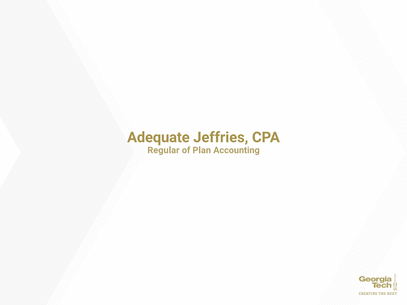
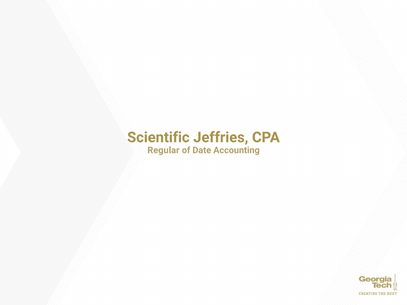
Adequate: Adequate -> Scientific (158, 137)
Plan: Plan -> Date (202, 150)
